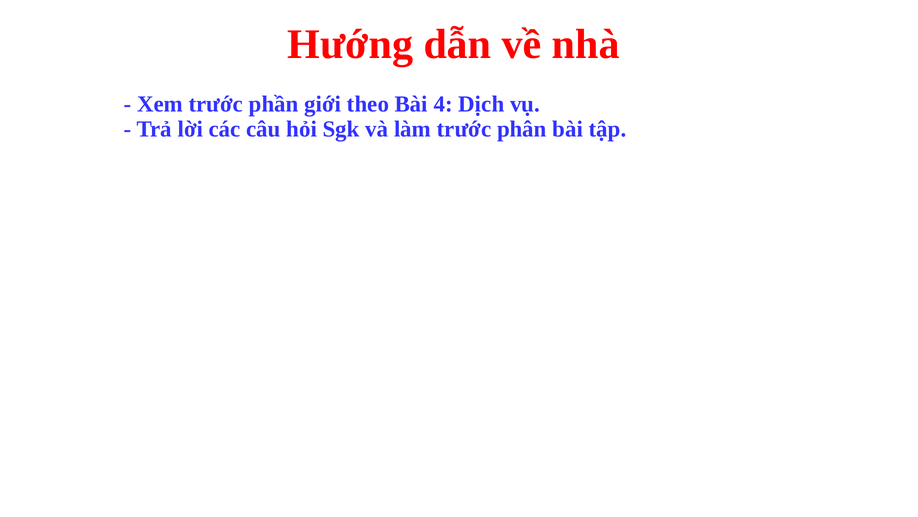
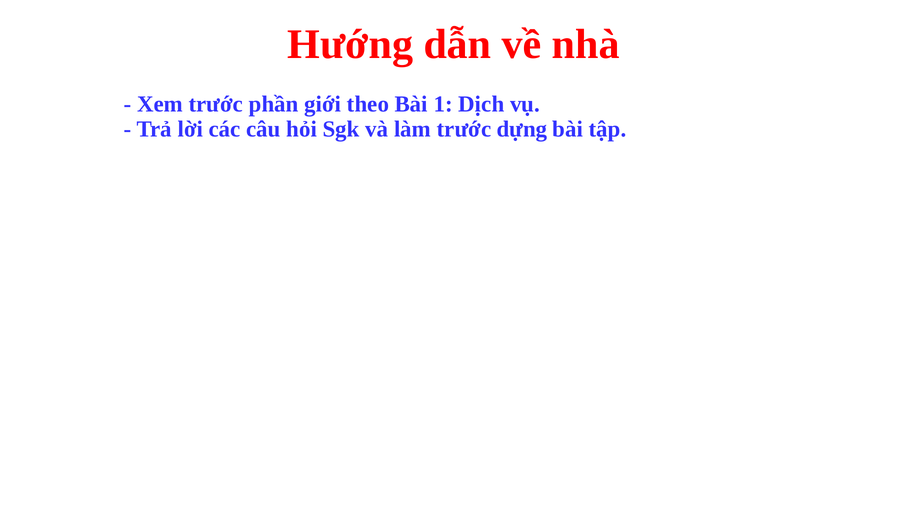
4: 4 -> 1 (443, 104)
phân: phân -> dựng (522, 129)
